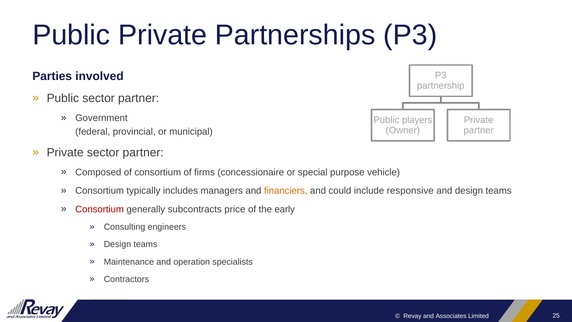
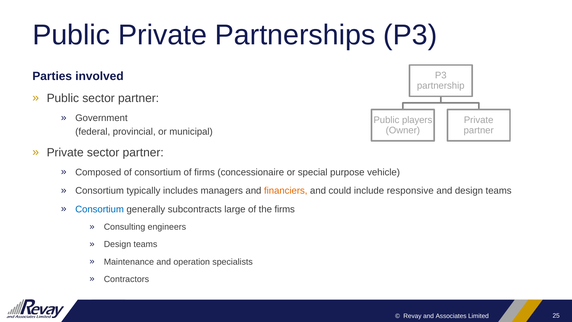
Consortium colour: red -> blue (100, 209)
price: price -> large (235, 209)
the early: early -> firms (285, 209)
